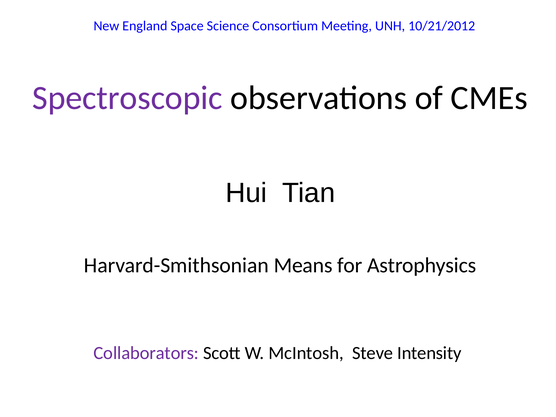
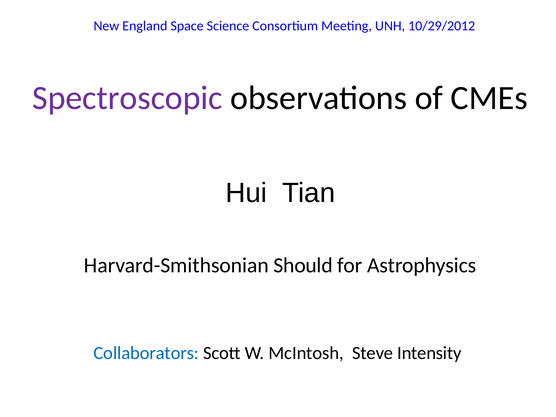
10/21/2012: 10/21/2012 -> 10/29/2012 (442, 26)
Means: Means -> Should (303, 265)
Collaborators colour: purple -> blue (146, 353)
